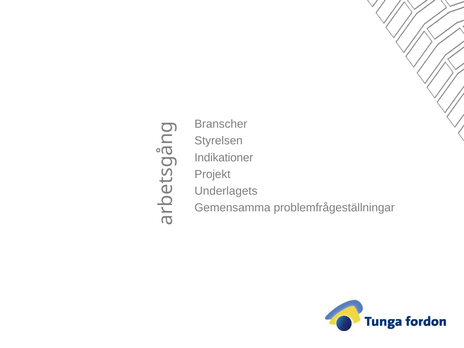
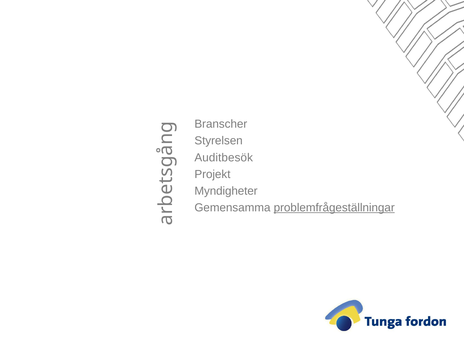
Indikationer: Indikationer -> Auditbesök (224, 158)
Underlagets: Underlagets -> Myndigheter (226, 191)
problemfrågeställningar underline: none -> present (334, 208)
